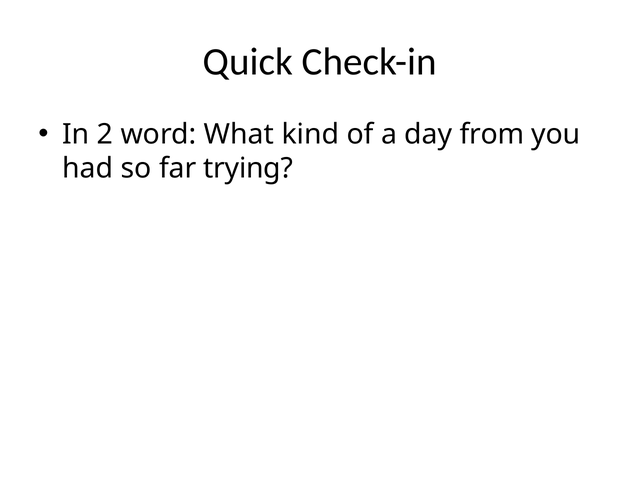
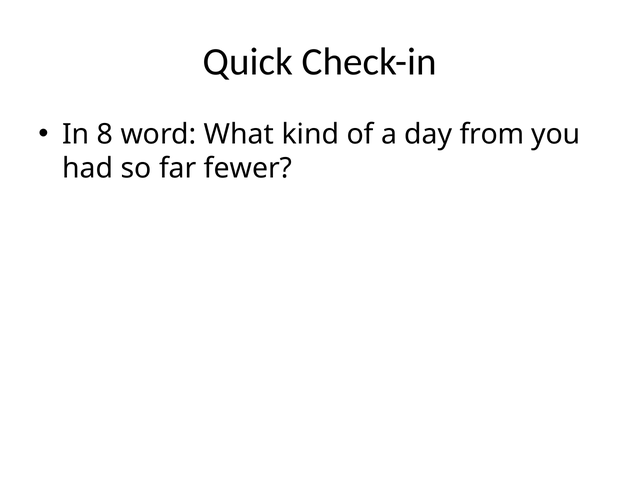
2: 2 -> 8 (105, 134)
trying: trying -> fewer (248, 168)
